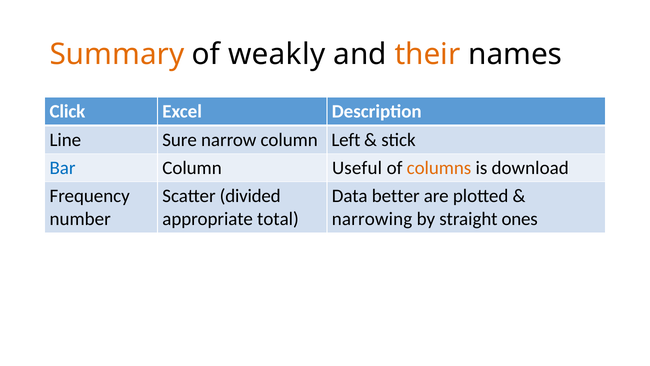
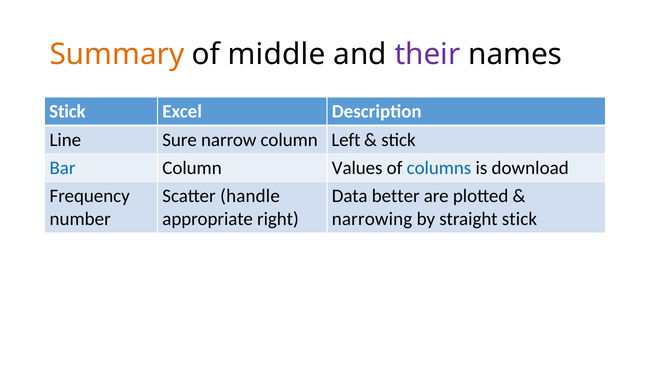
weakly: weakly -> middle (277, 55)
their colour: orange -> purple (427, 55)
Click: Click -> Stick (67, 112)
Useful: Useful -> Values (357, 168)
columns colour: orange -> blue (439, 168)
divided: divided -> handle (250, 196)
total: total -> right (278, 219)
straight ones: ones -> stick (519, 219)
